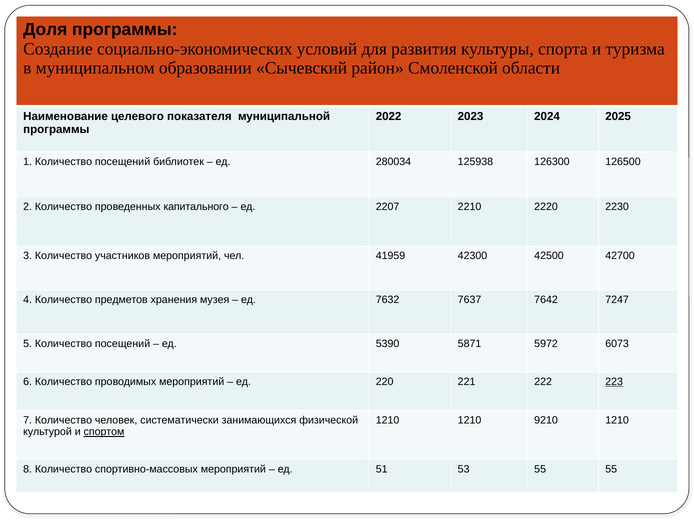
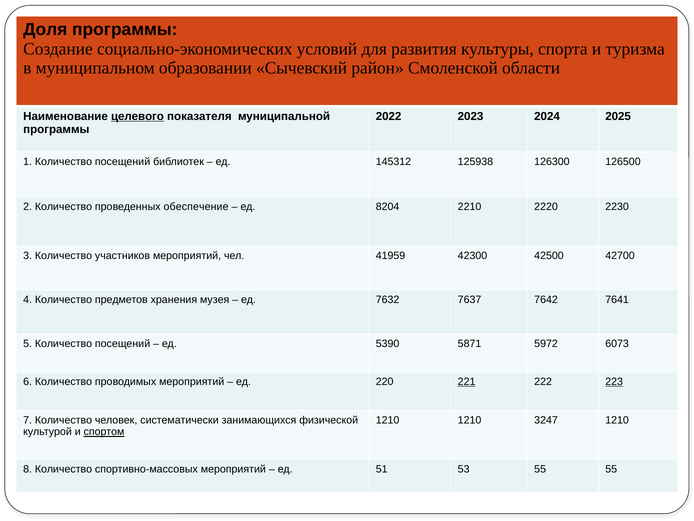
целевого underline: none -> present (137, 116)
280034: 280034 -> 145312 (393, 162)
капитального: капитального -> обеспечение (196, 207)
2207: 2207 -> 8204 (388, 207)
7247: 7247 -> 7641 (617, 299)
221 underline: none -> present (467, 381)
9210: 9210 -> 3247 (546, 420)
